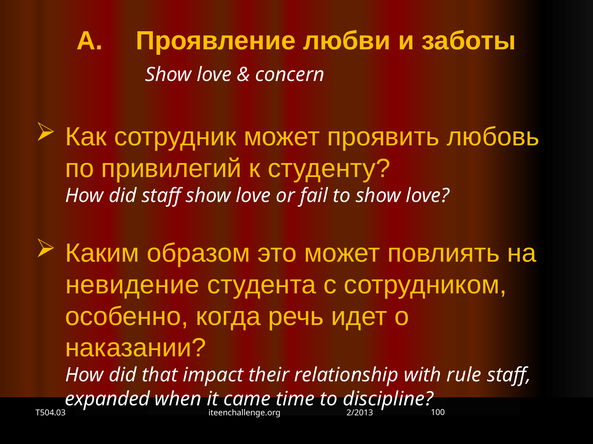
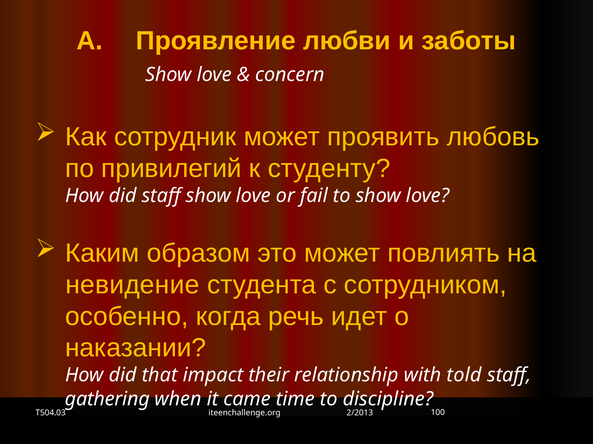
rule: rule -> told (464, 376)
expanded: expanded -> gathering (107, 399)
